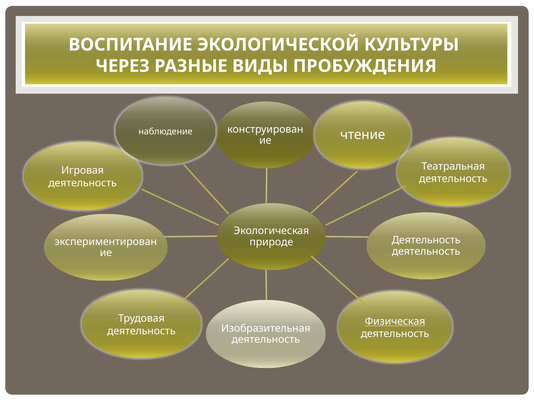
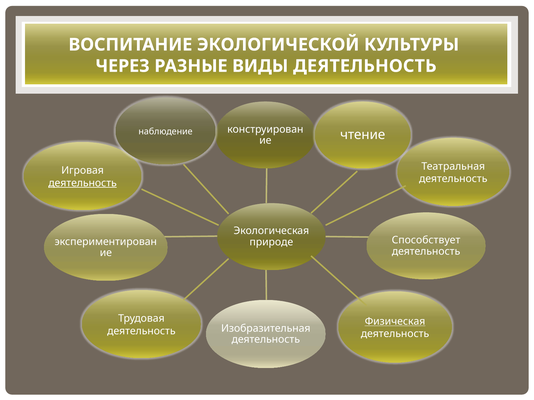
ВИДЫ ПРОБУЖДЕНИЯ: ПРОБУЖДЕНИЯ -> ДЕЯТЕЛЬНОСТЬ (365, 66)
деятельность underline: none -> present (83, 183)
Деятельность: Деятельность -> Способствует (426, 240)
